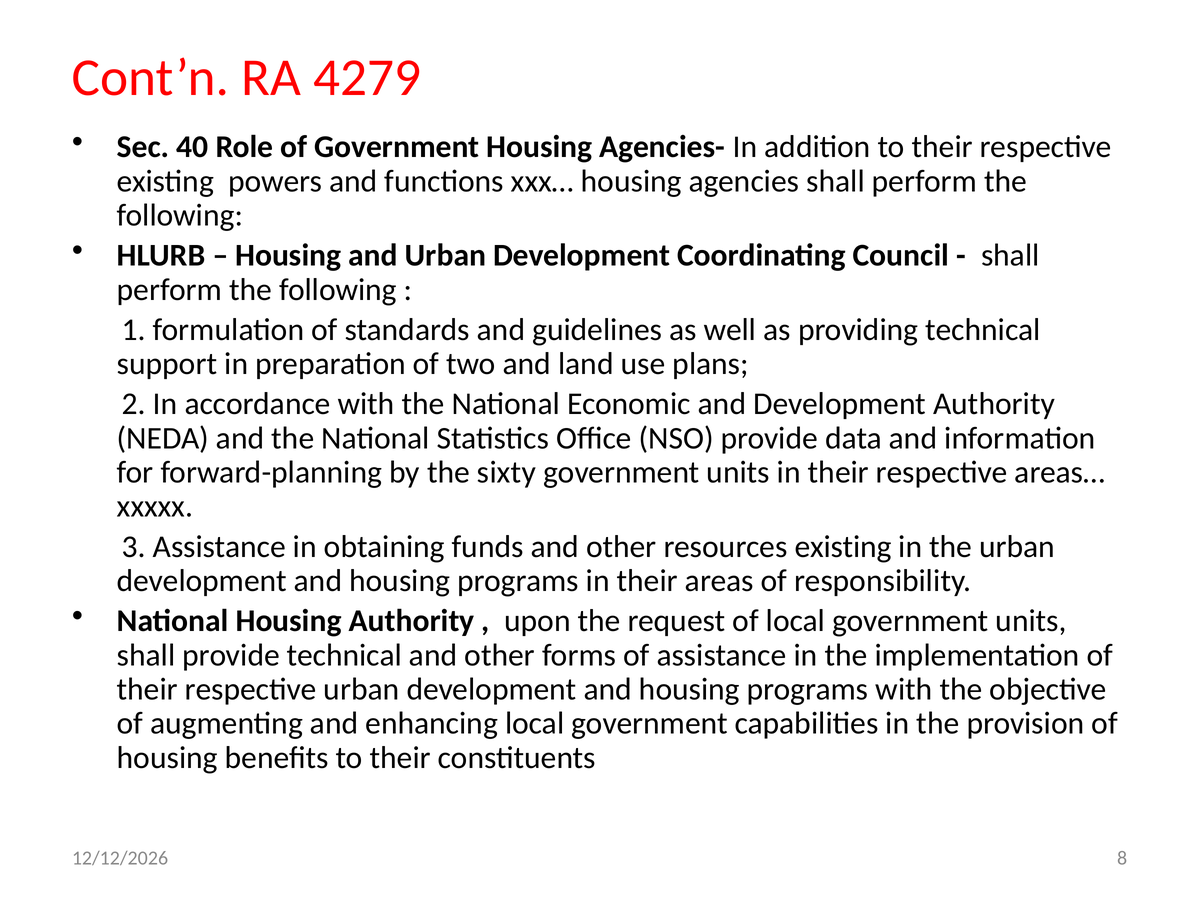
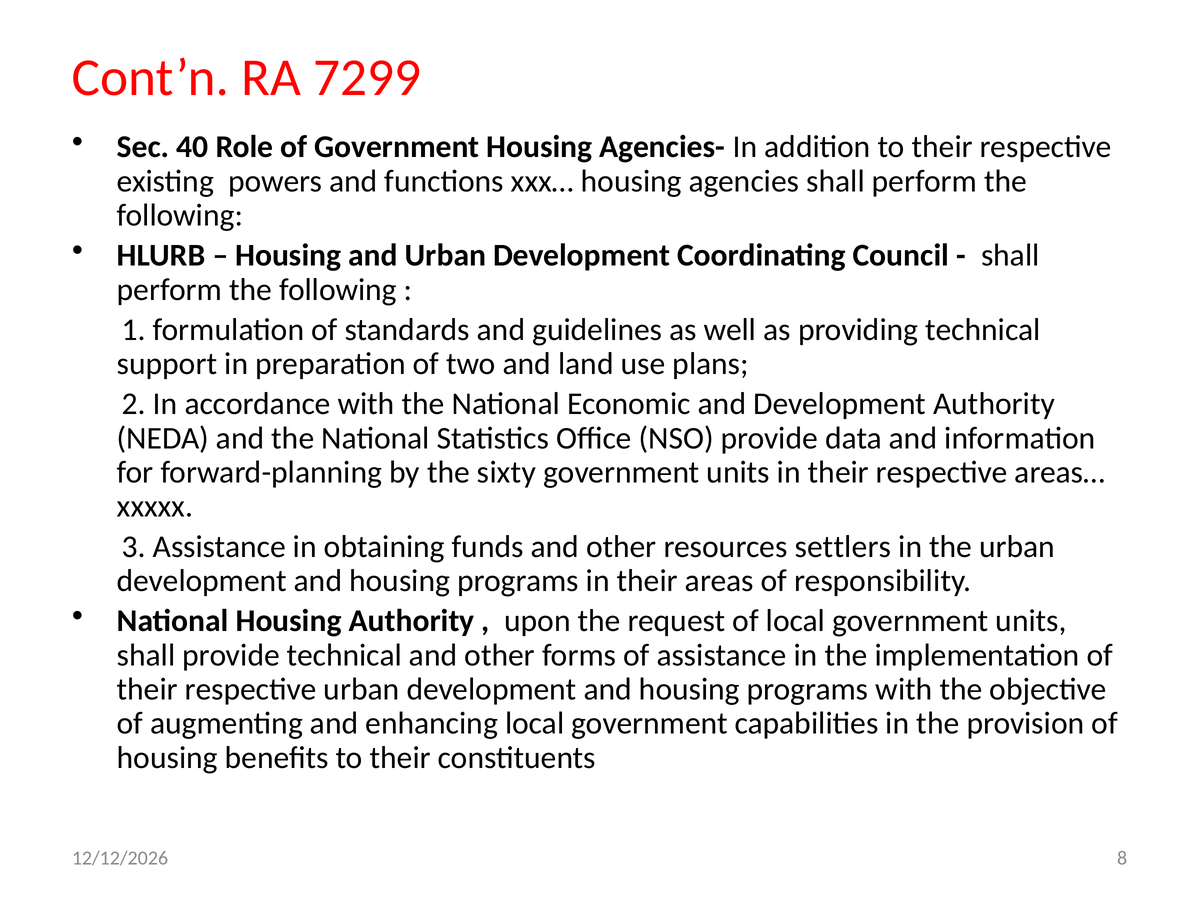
4279: 4279 -> 7299 (367, 78)
resources existing: existing -> settlers (843, 547)
